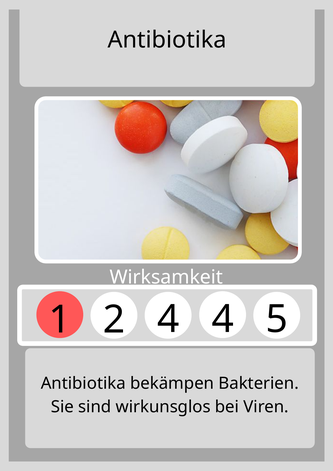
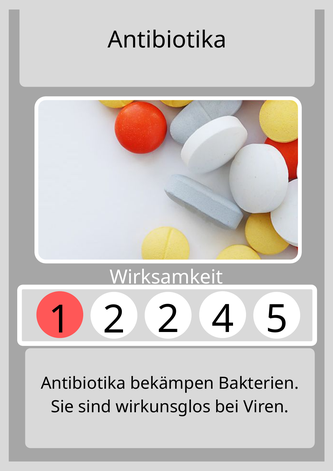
2 4: 4 -> 2 (168, 319)
